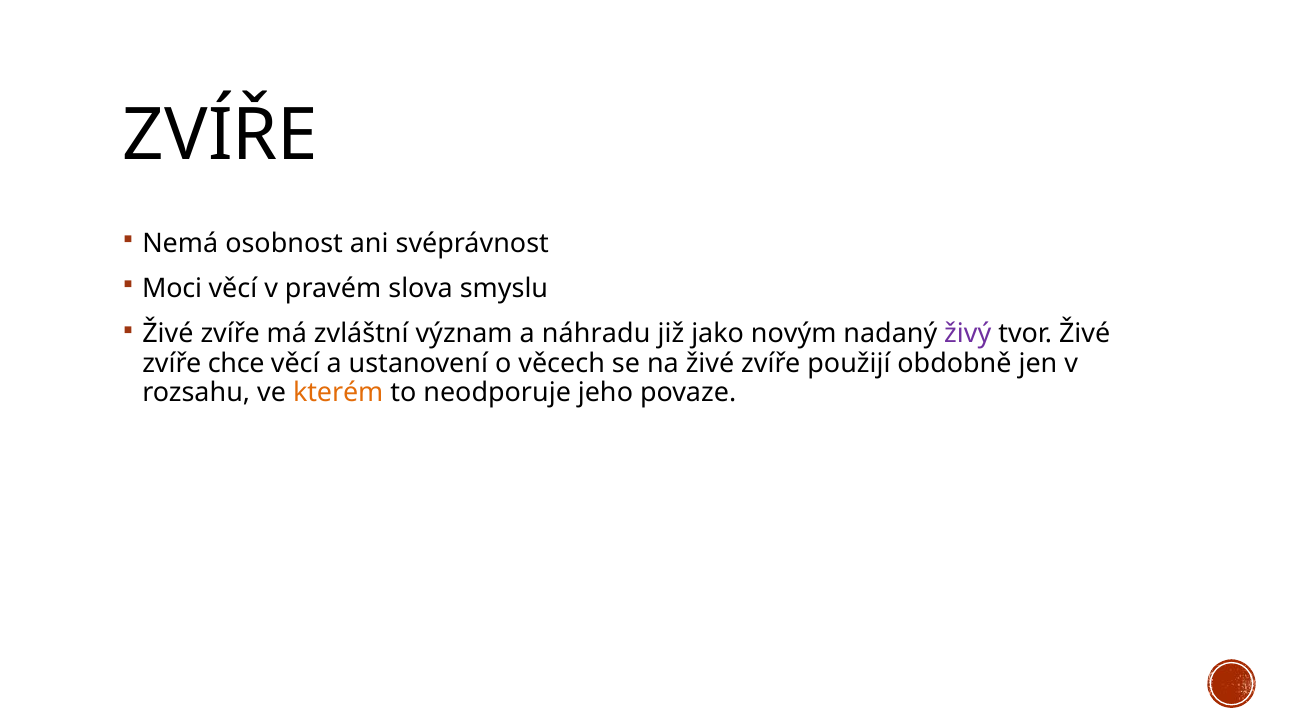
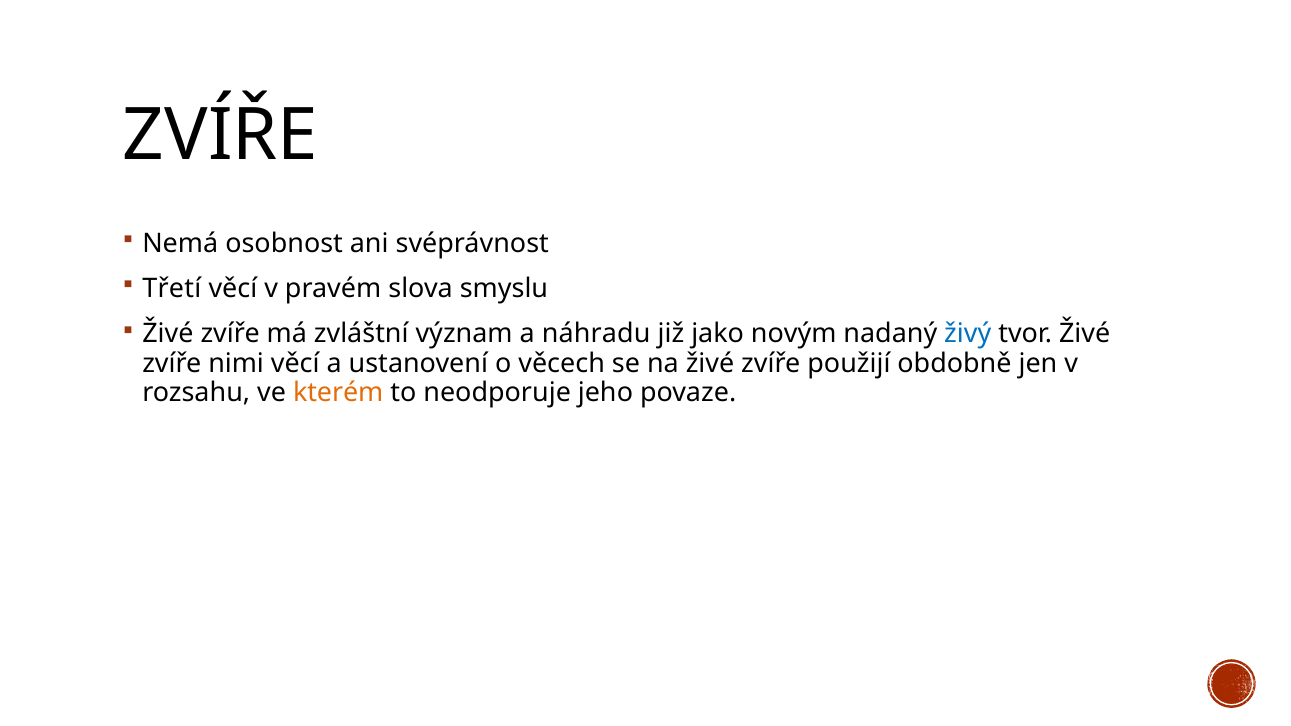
Moci: Moci -> Třetí (172, 289)
živý colour: purple -> blue (968, 334)
chce: chce -> nimi (236, 363)
